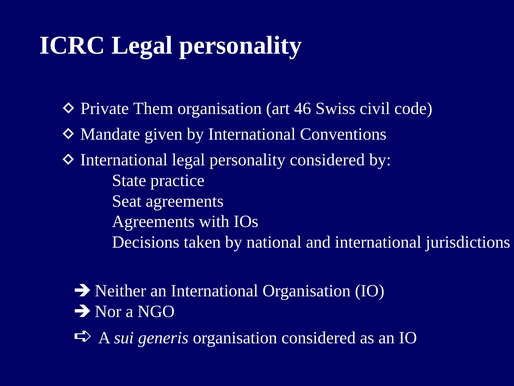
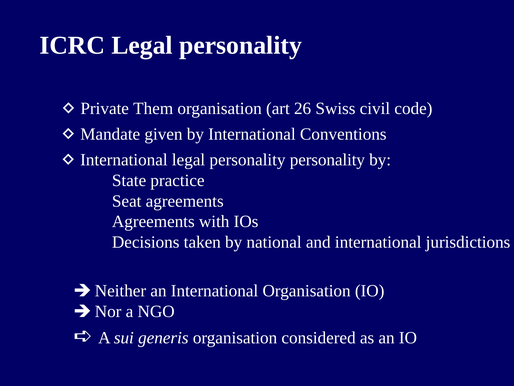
46: 46 -> 26 (303, 108)
personality considered: considered -> personality (327, 160)
